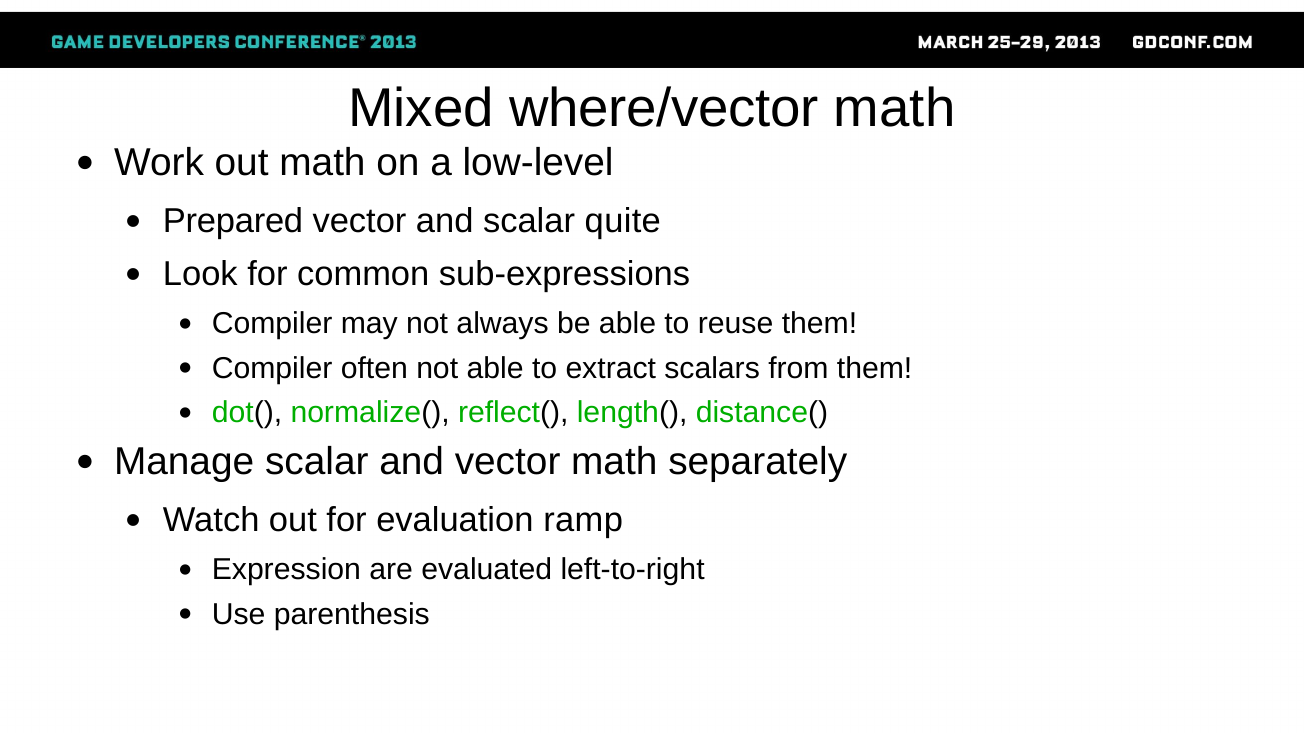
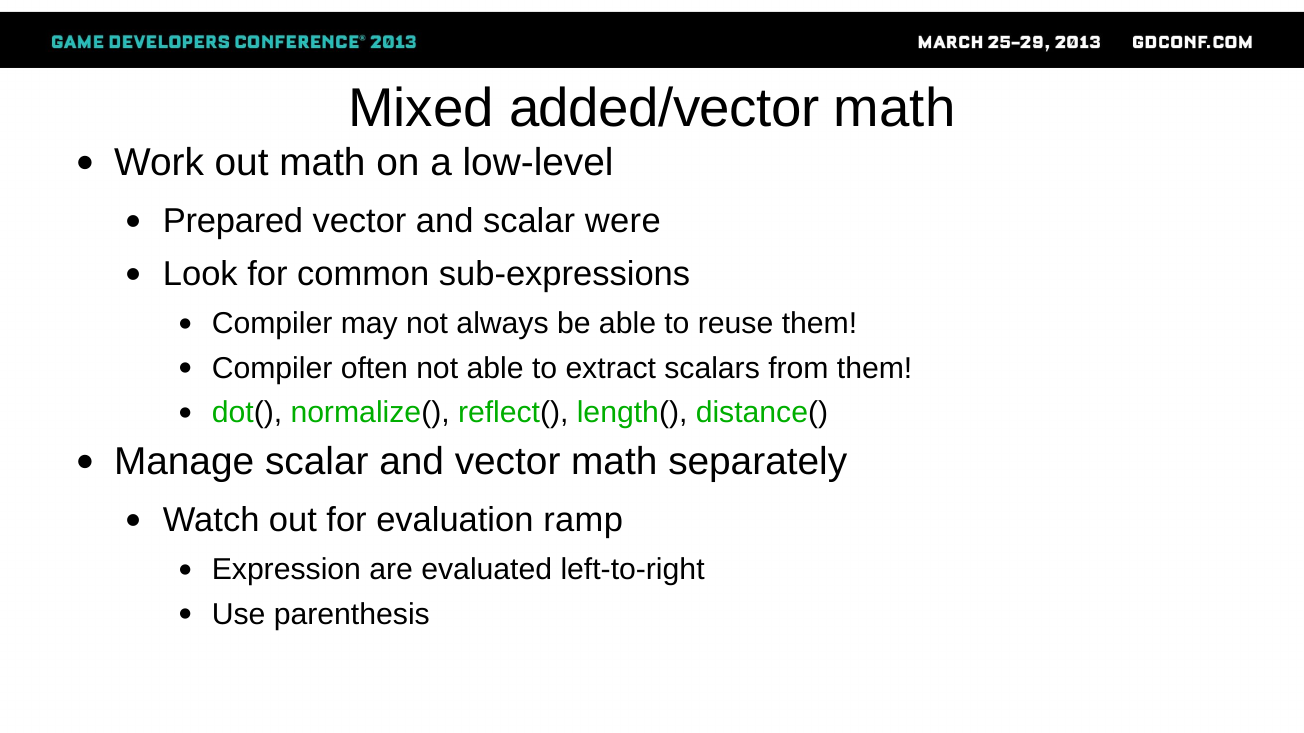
where/vector: where/vector -> added/vector (664, 108)
quite: quite -> were (623, 221)
